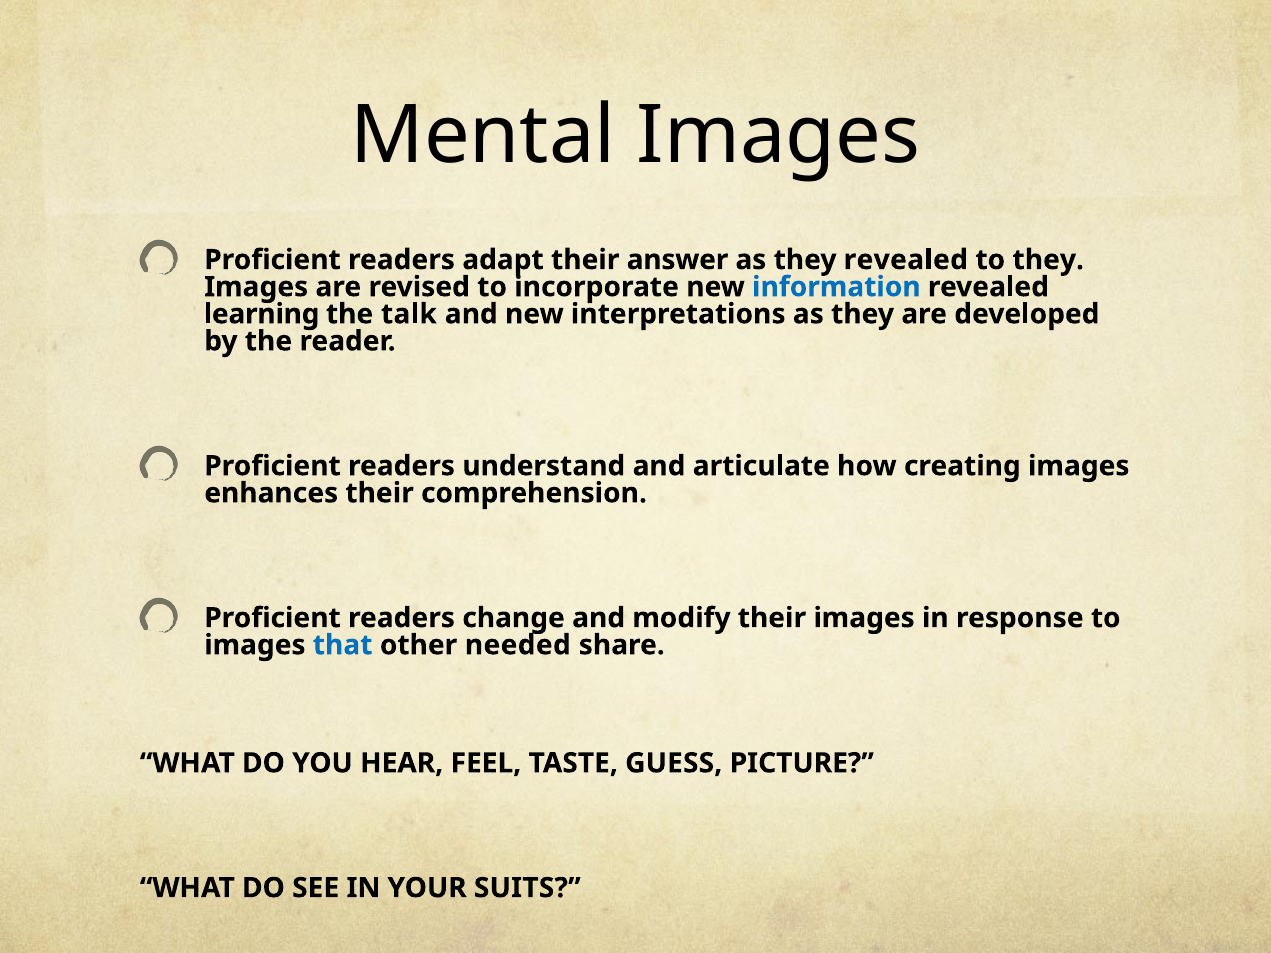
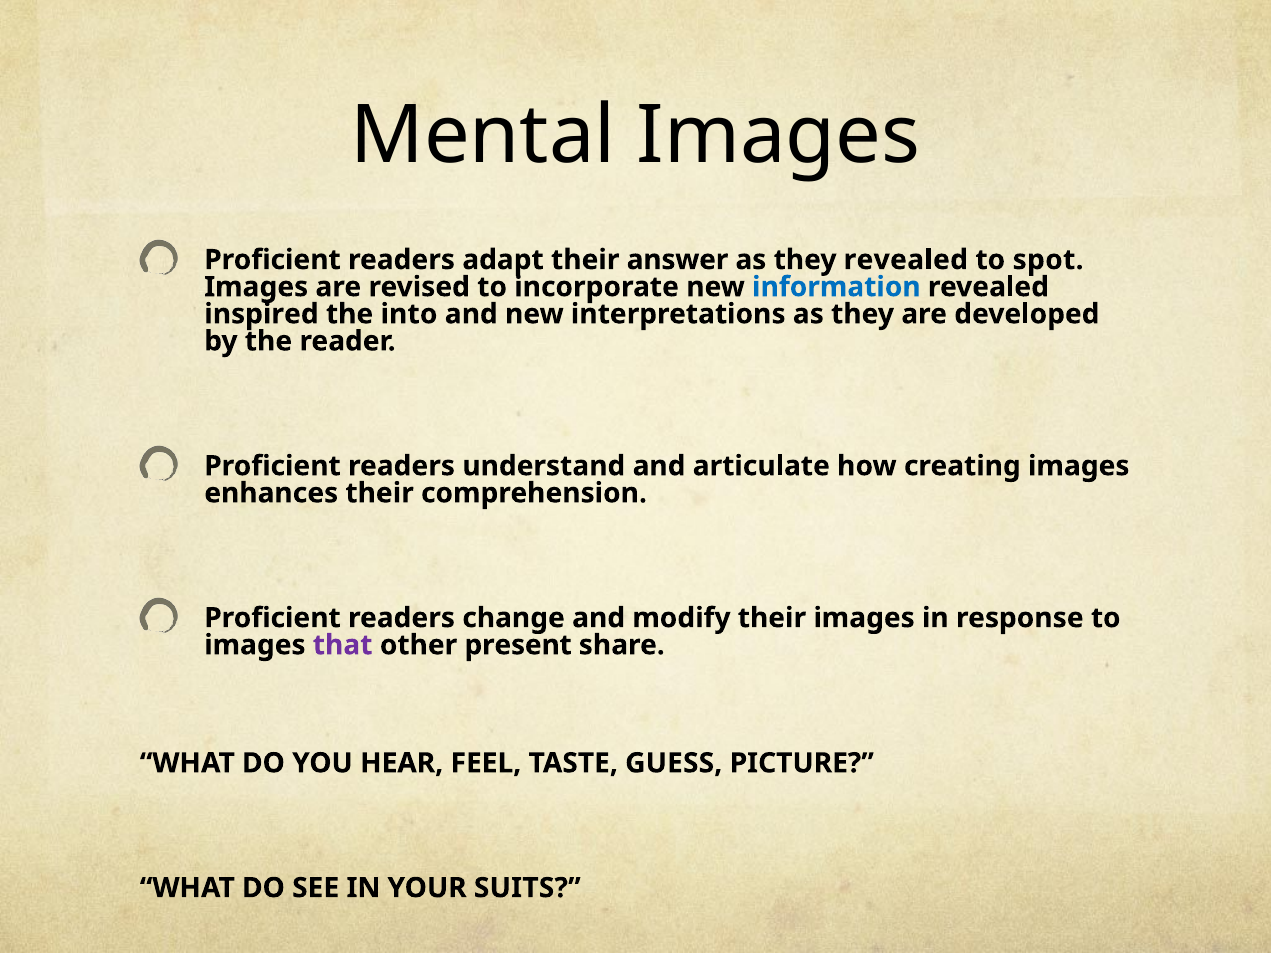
to they: they -> spot (1048, 260)
learning: learning -> inspired (261, 314)
talk: talk -> into (409, 314)
that colour: blue -> purple (343, 645)
needed: needed -> present (518, 645)
